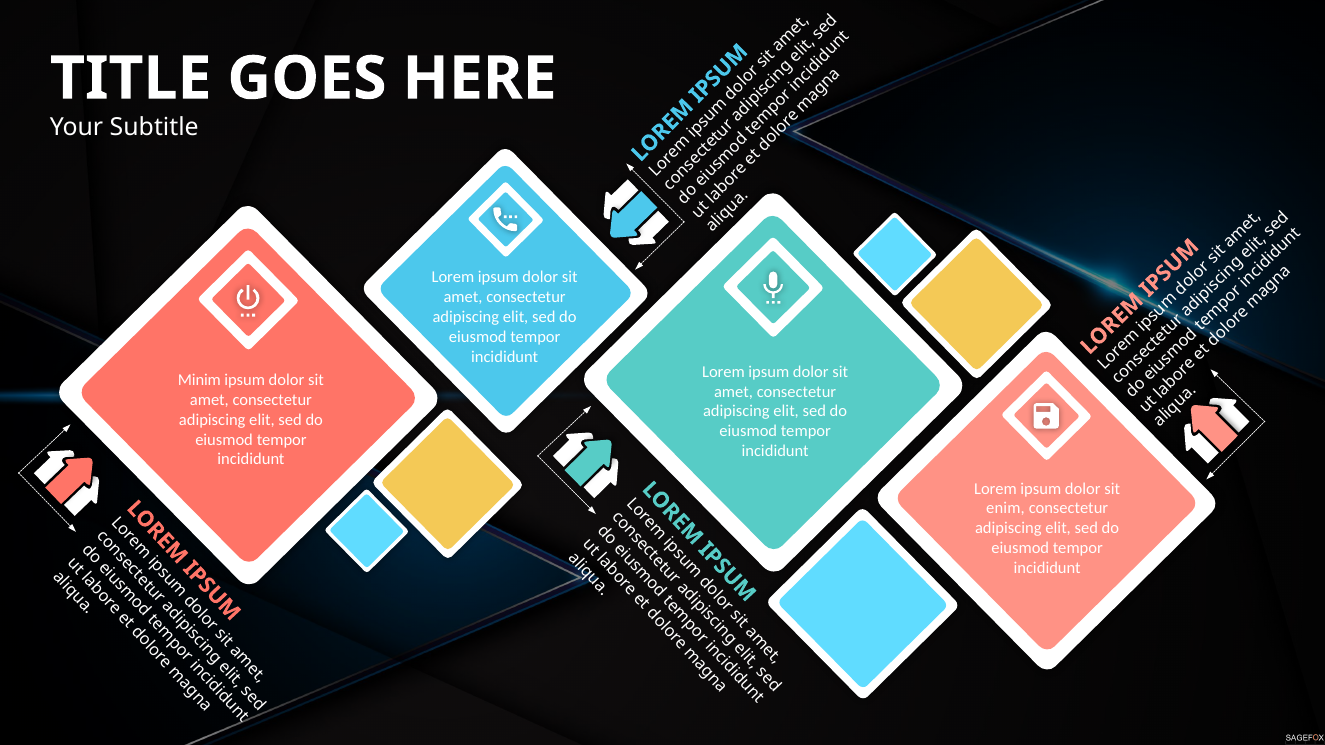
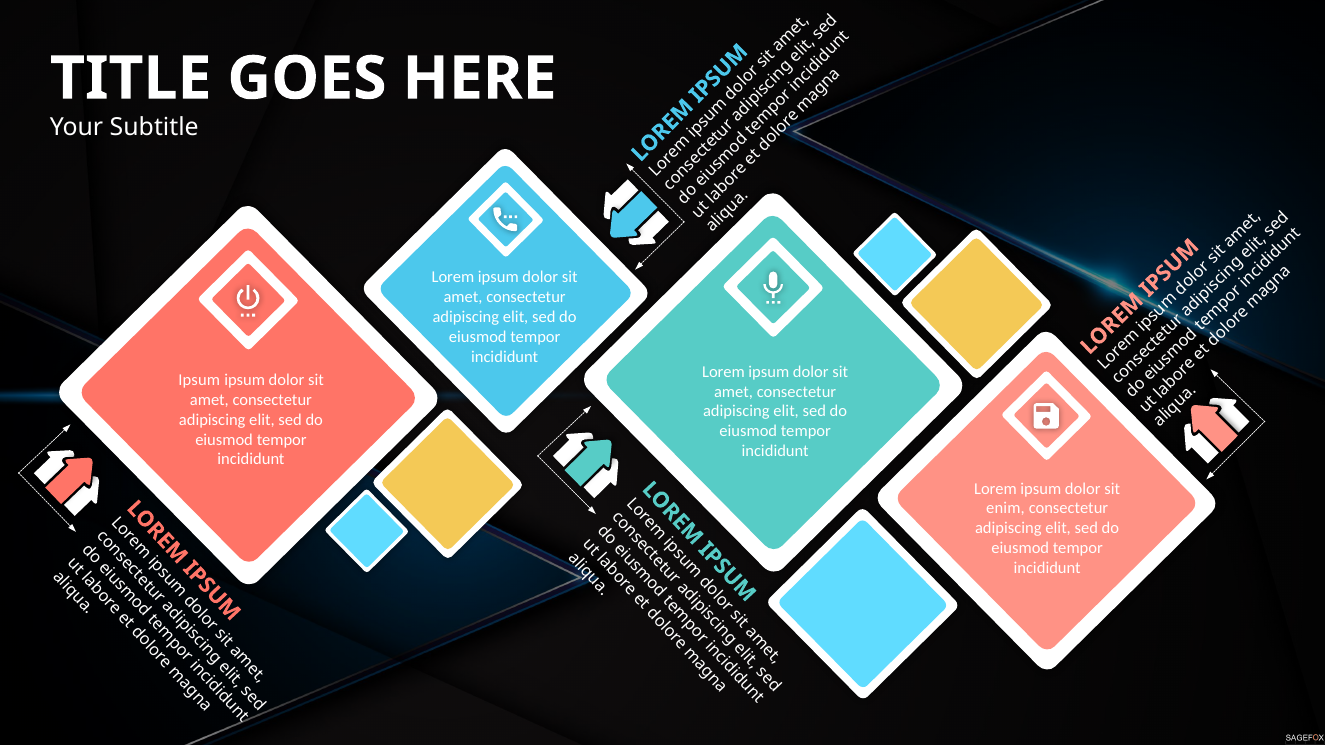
Minim: Minim -> Ipsum (199, 380)
